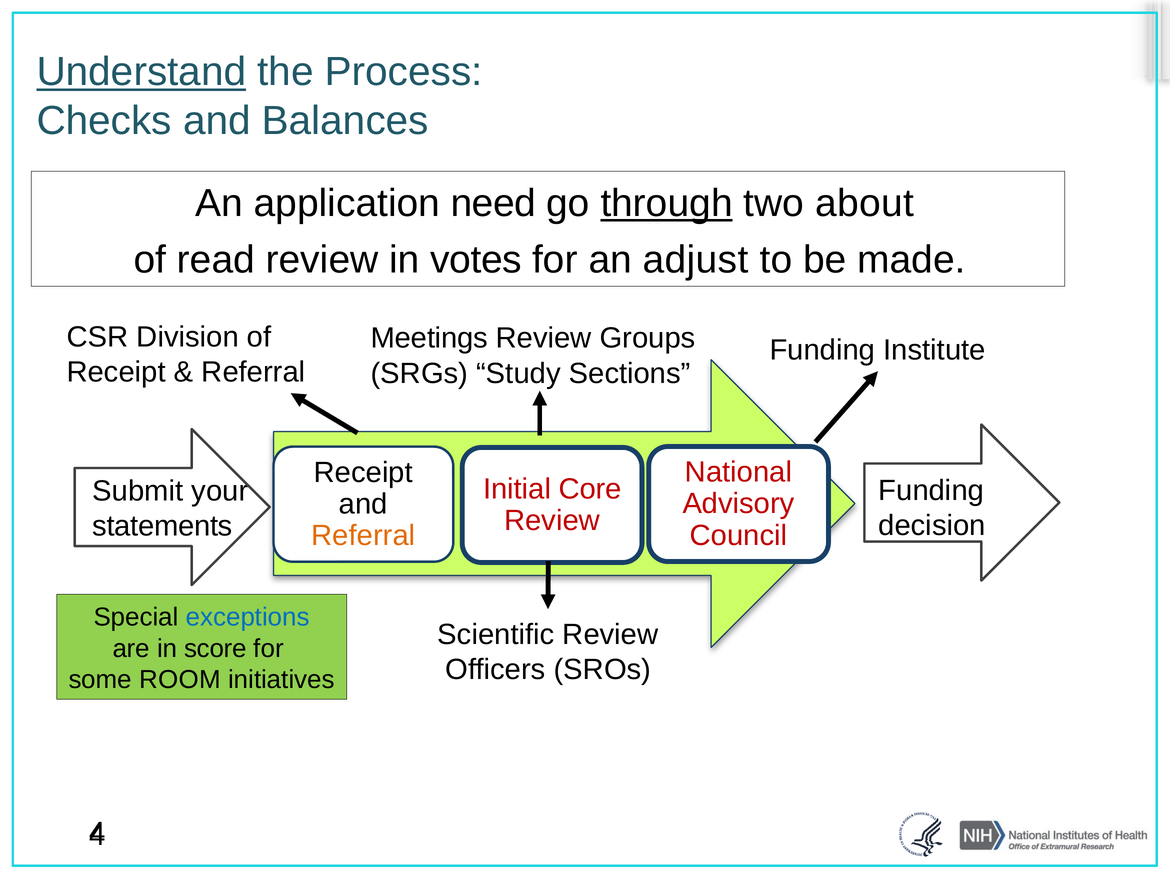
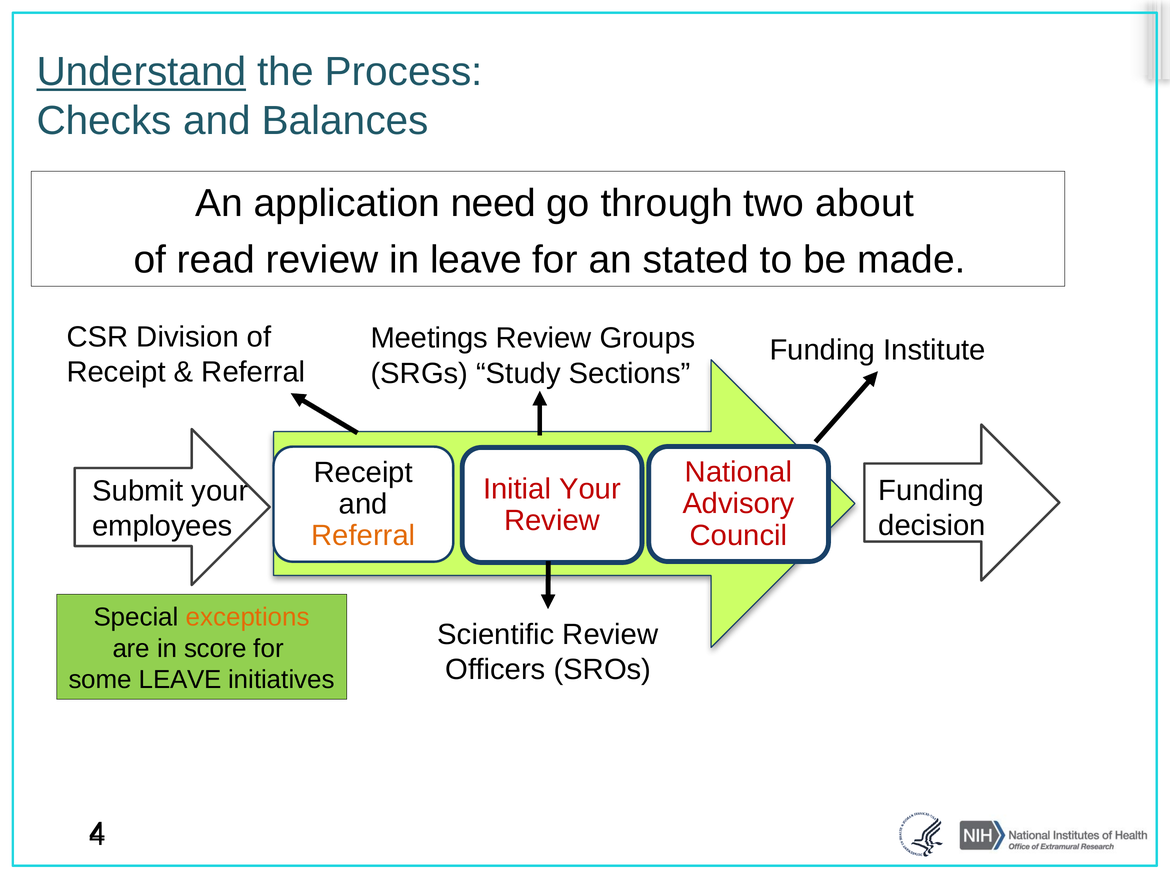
through underline: present -> none (667, 203)
in votes: votes -> leave (476, 260)
adjust: adjust -> stated (696, 260)
Core: Core -> Your (590, 489)
statements: statements -> employees (162, 526)
exceptions colour: blue -> orange (248, 617)
some ROOM: ROOM -> LEAVE (180, 679)
